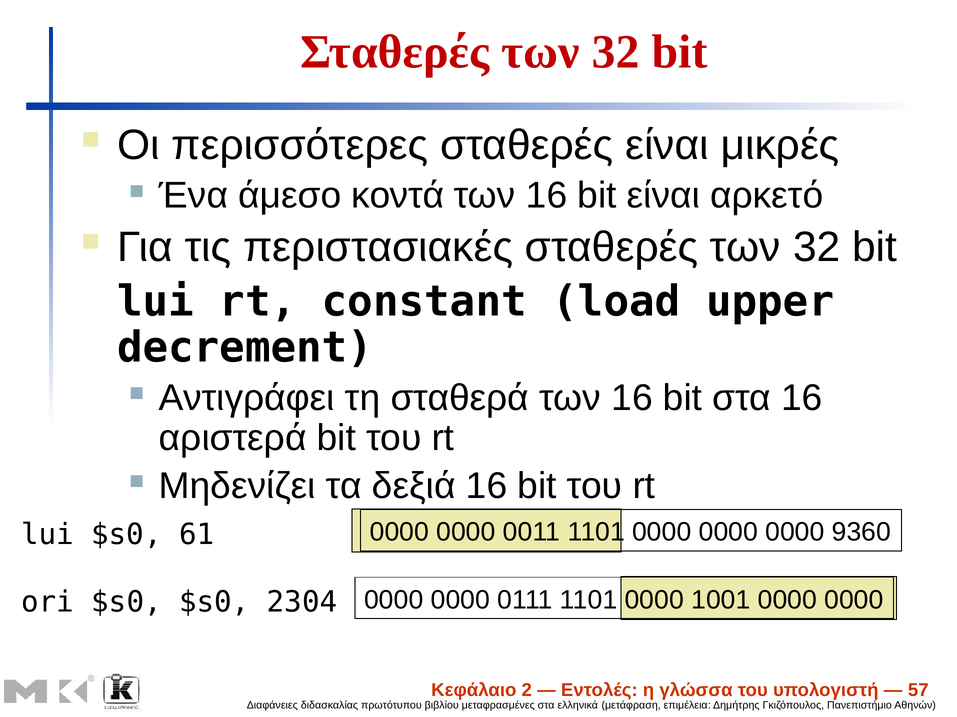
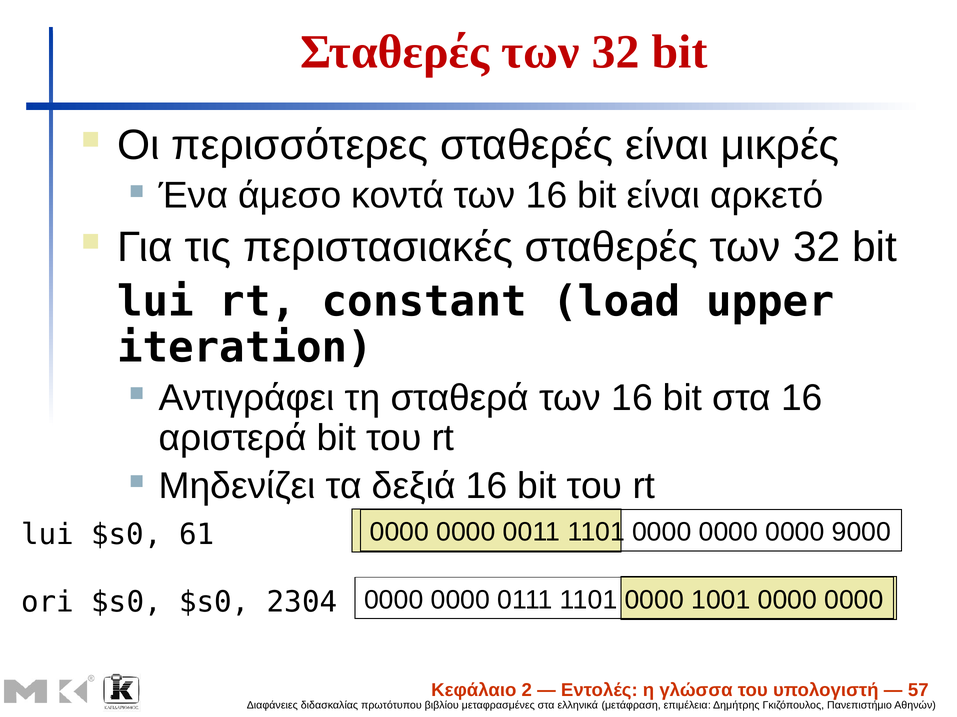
decrement: decrement -> iteration (245, 348)
9360: 9360 -> 9000 (861, 533)
